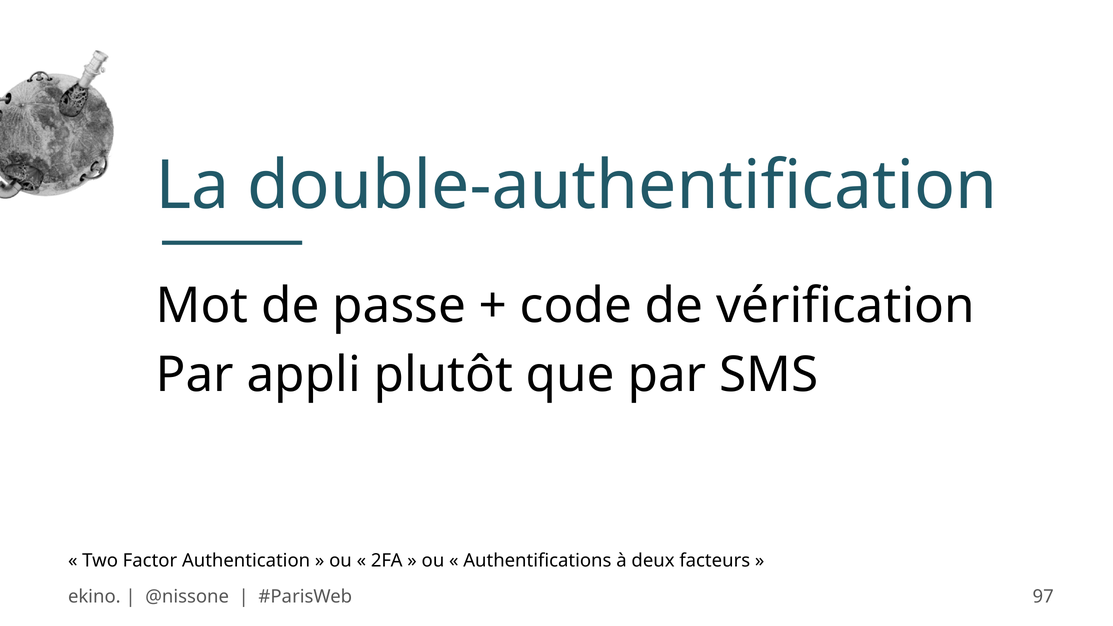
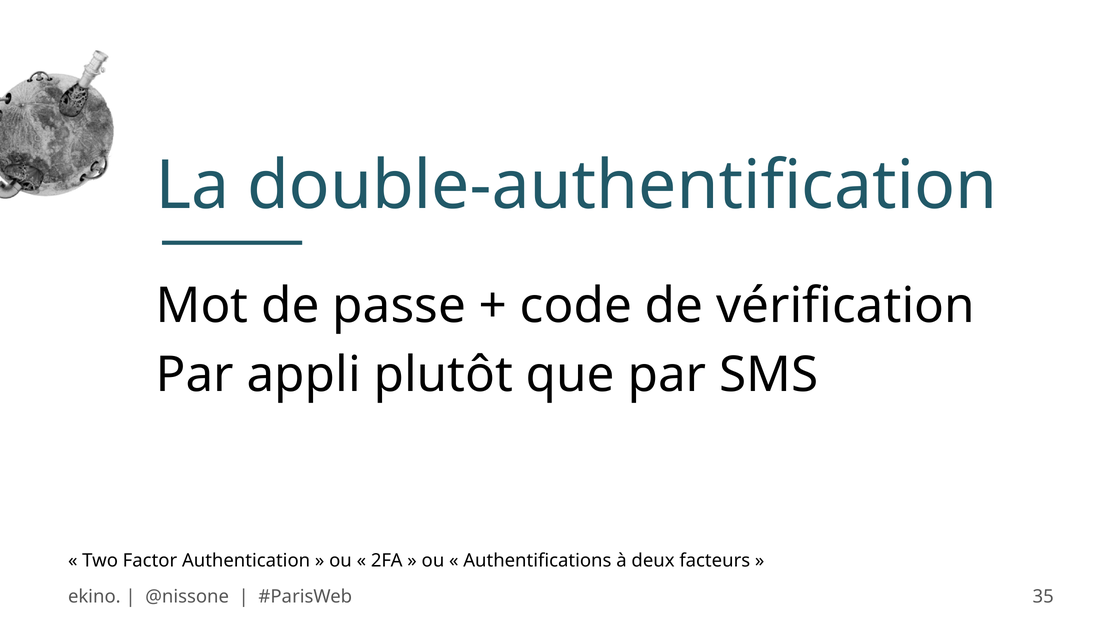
97: 97 -> 35 (1043, 597)
